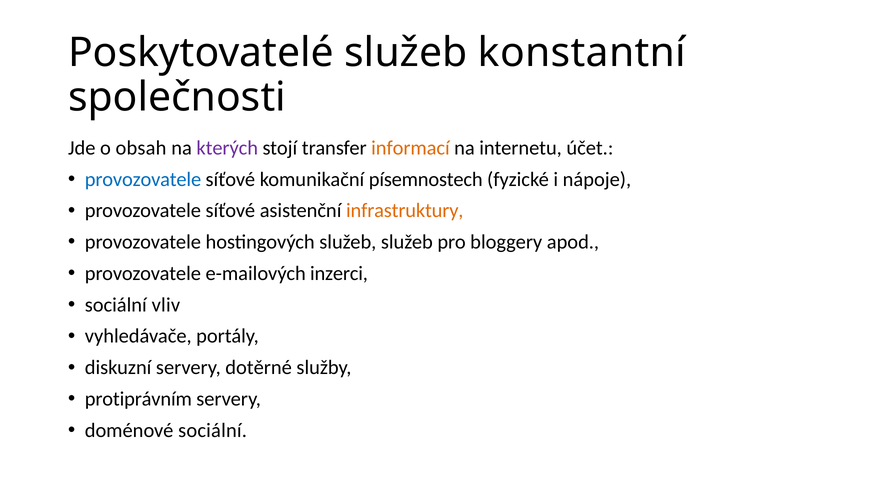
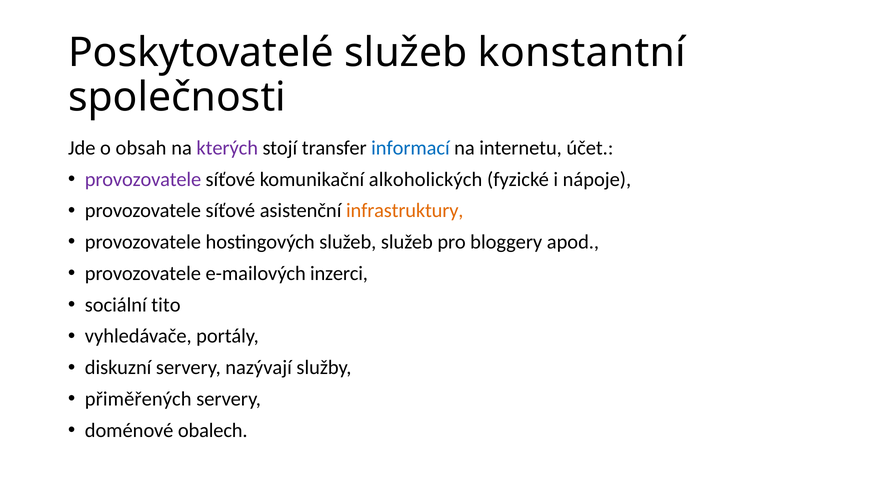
informací colour: orange -> blue (410, 148)
provozovatele colour: blue -> purple (143, 179)
písemnostech: písemnostech -> alkoholických (426, 179)
vliv: vliv -> tito (166, 305)
dotěrné: dotěrné -> nazývají (259, 368)
protiprávním: protiprávním -> přiměřených (138, 399)
doménové sociální: sociální -> obalech (213, 431)
